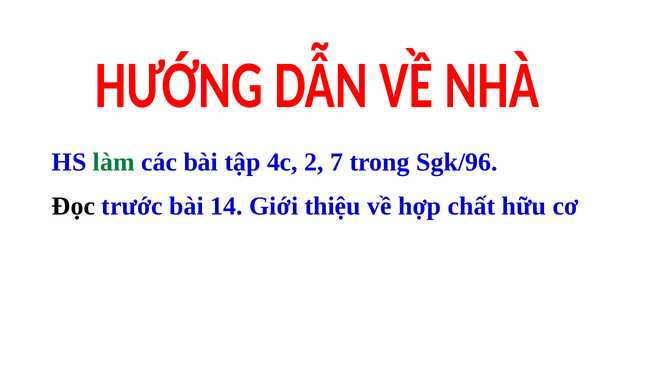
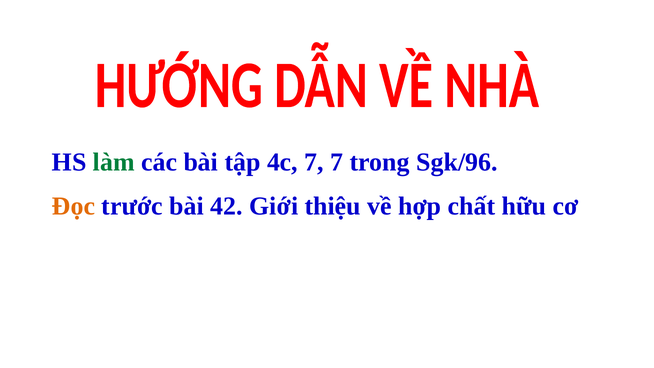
4c 2: 2 -> 7 (314, 162)
Đọc colour: black -> orange (73, 206)
14: 14 -> 42 (227, 206)
